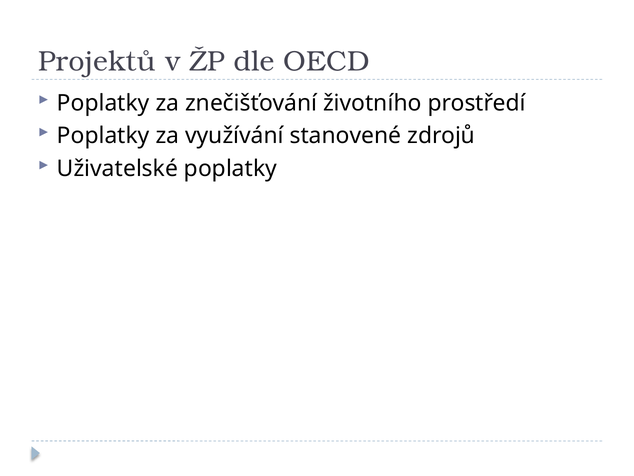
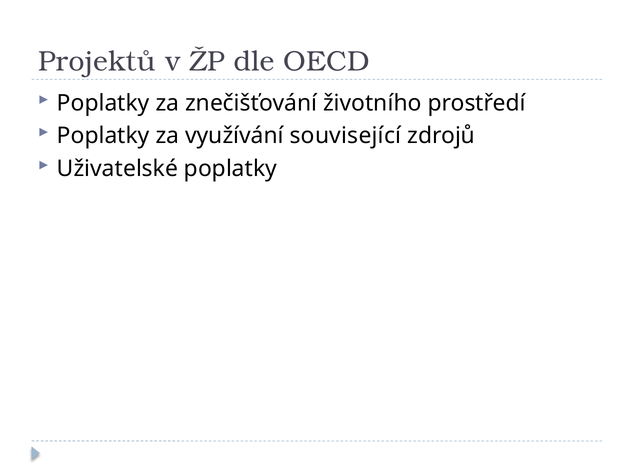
stanovené: stanovené -> související (345, 136)
